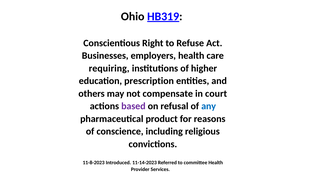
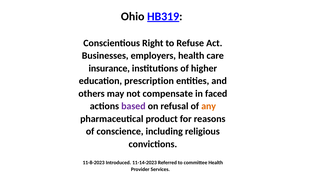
requiring: requiring -> insurance (109, 68)
court: court -> faced (216, 94)
any colour: blue -> orange (209, 106)
